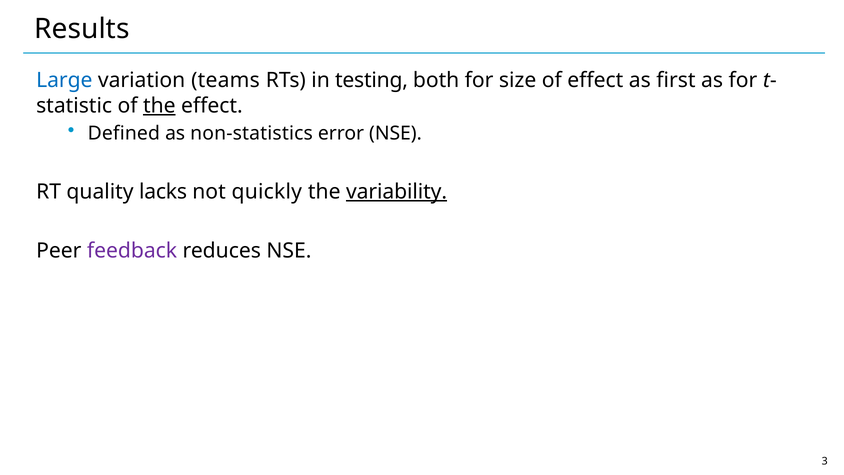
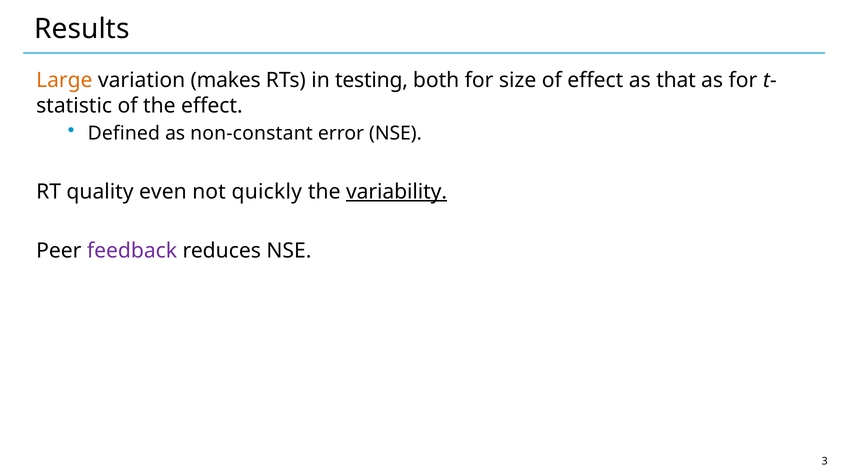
Large colour: blue -> orange (64, 80)
teams: teams -> makes (226, 80)
first: first -> that (676, 80)
the underline: present -> none (159, 106)
non-statistics: non-statistics -> non-constant (252, 134)
lacks: lacks -> even (163, 192)
